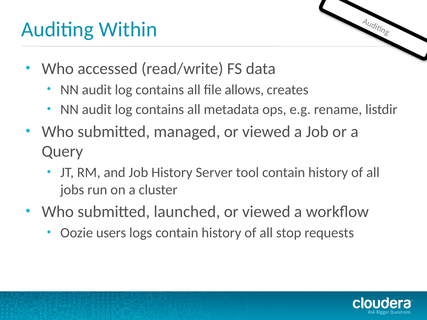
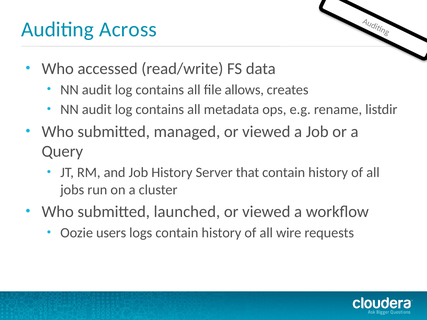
Within: Within -> Across (128, 30)
tool: tool -> that (248, 173)
stop: stop -> wire (289, 233)
